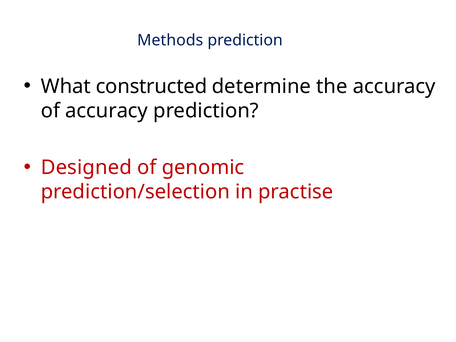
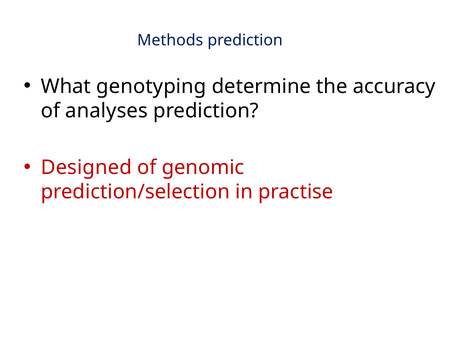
constructed: constructed -> genotyping (151, 86)
of accuracy: accuracy -> analyses (107, 111)
